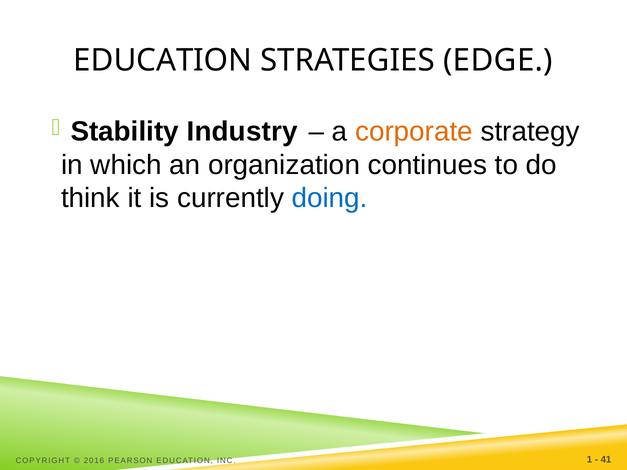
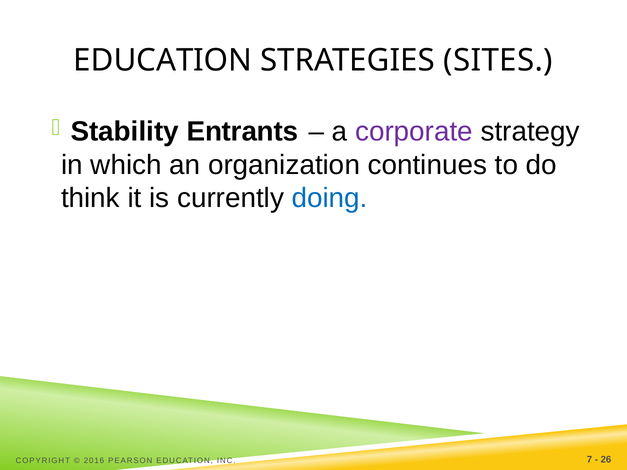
EDGE: EDGE -> SITES (498, 60)
corporate colour: orange -> purple (414, 131)
Industry: Industry -> Entrants (242, 132)
1: 1 -> 7 (590, 460)
41: 41 -> 26 (606, 460)
